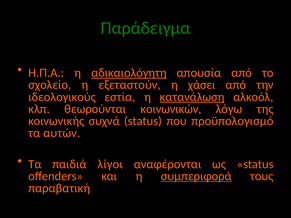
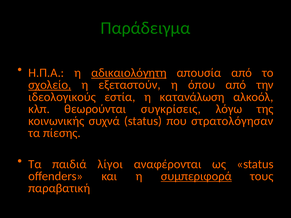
σχολείο underline: none -> present (50, 85)
χάσει: χάσει -> όπου (202, 85)
κατανάλωση underline: present -> none (192, 97)
κοινωνικών: κοινωνικών -> συγκρίσεις (171, 109)
προϋπολογισμό: προϋπολογισμό -> στρατολόγησαν (232, 121)
αυτών: αυτών -> πίεσης (62, 133)
